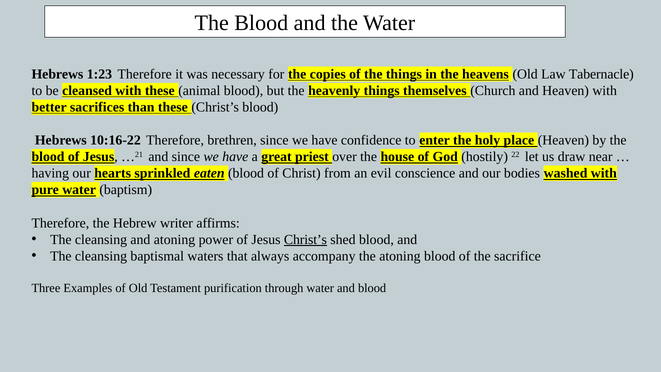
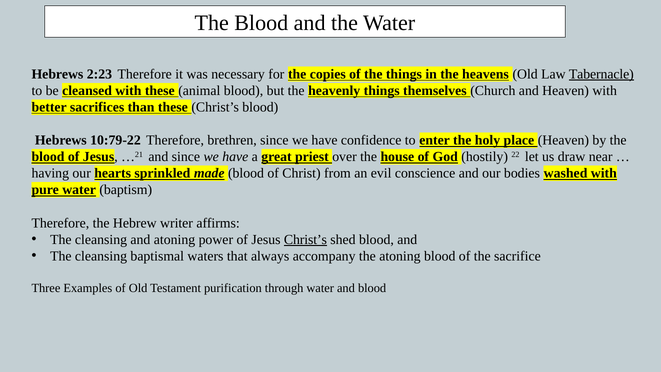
1:23: 1:23 -> 2:23 (99, 74)
Tabernacle underline: none -> present (601, 74)
10:16-22: 10:16-22 -> 10:79-22 (115, 140)
eaten: eaten -> made (209, 173)
